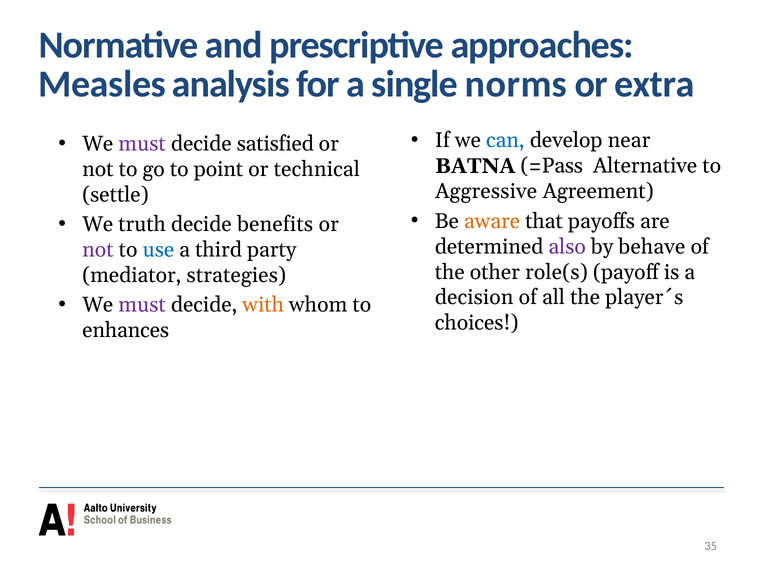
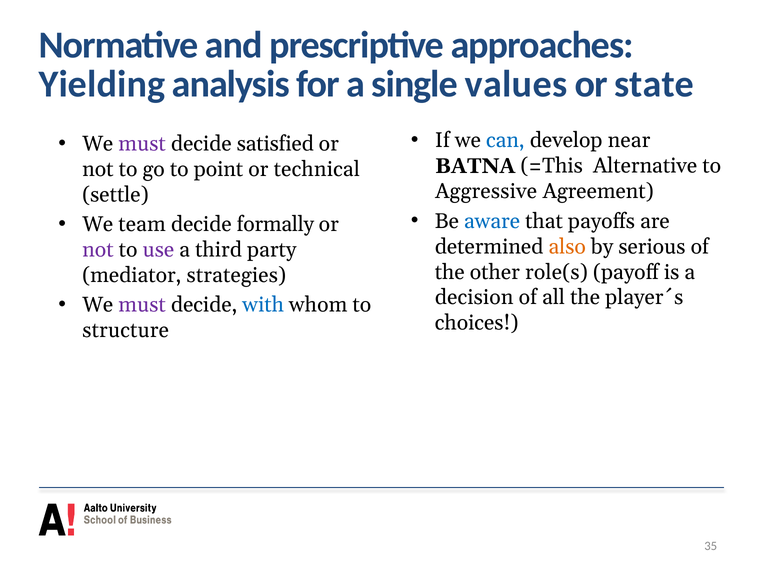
Measles: Measles -> Yielding (102, 84)
norms: norms -> values (516, 84)
extra: extra -> state (654, 84)
=Pass: =Pass -> =This (552, 166)
aware colour: orange -> blue (492, 221)
truth: truth -> team (142, 224)
benefits: benefits -> formally (275, 224)
also colour: purple -> orange (567, 247)
behave: behave -> serious (652, 247)
use colour: blue -> purple (158, 250)
with colour: orange -> blue (263, 305)
enhances: enhances -> structure (126, 330)
